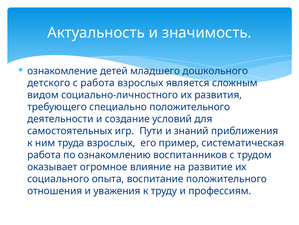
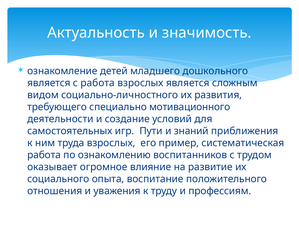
детского: детского -> является (49, 83)
специально положительного: положительного -> мотивационного (190, 107)
